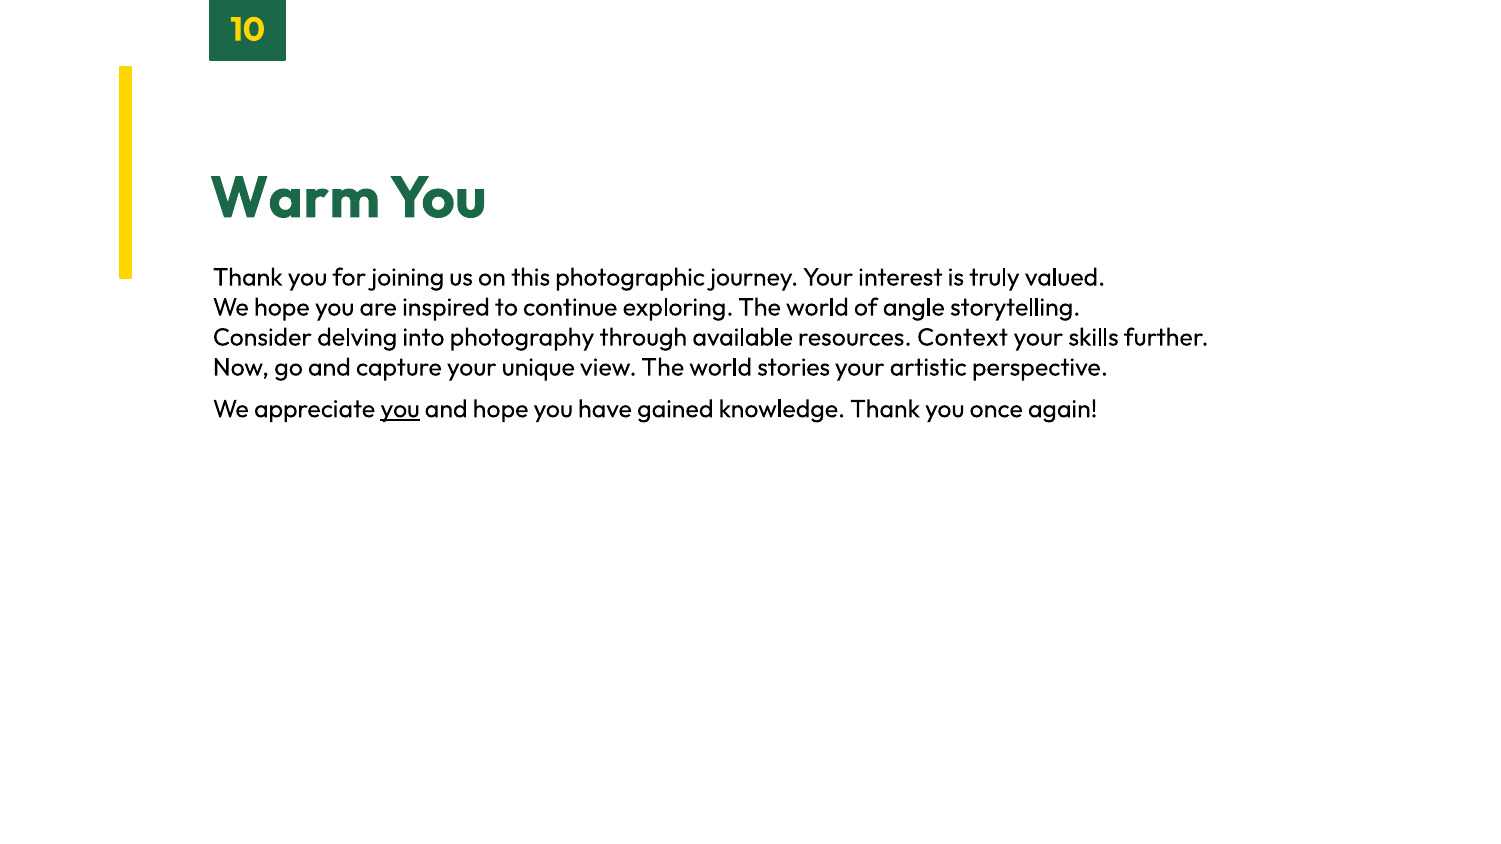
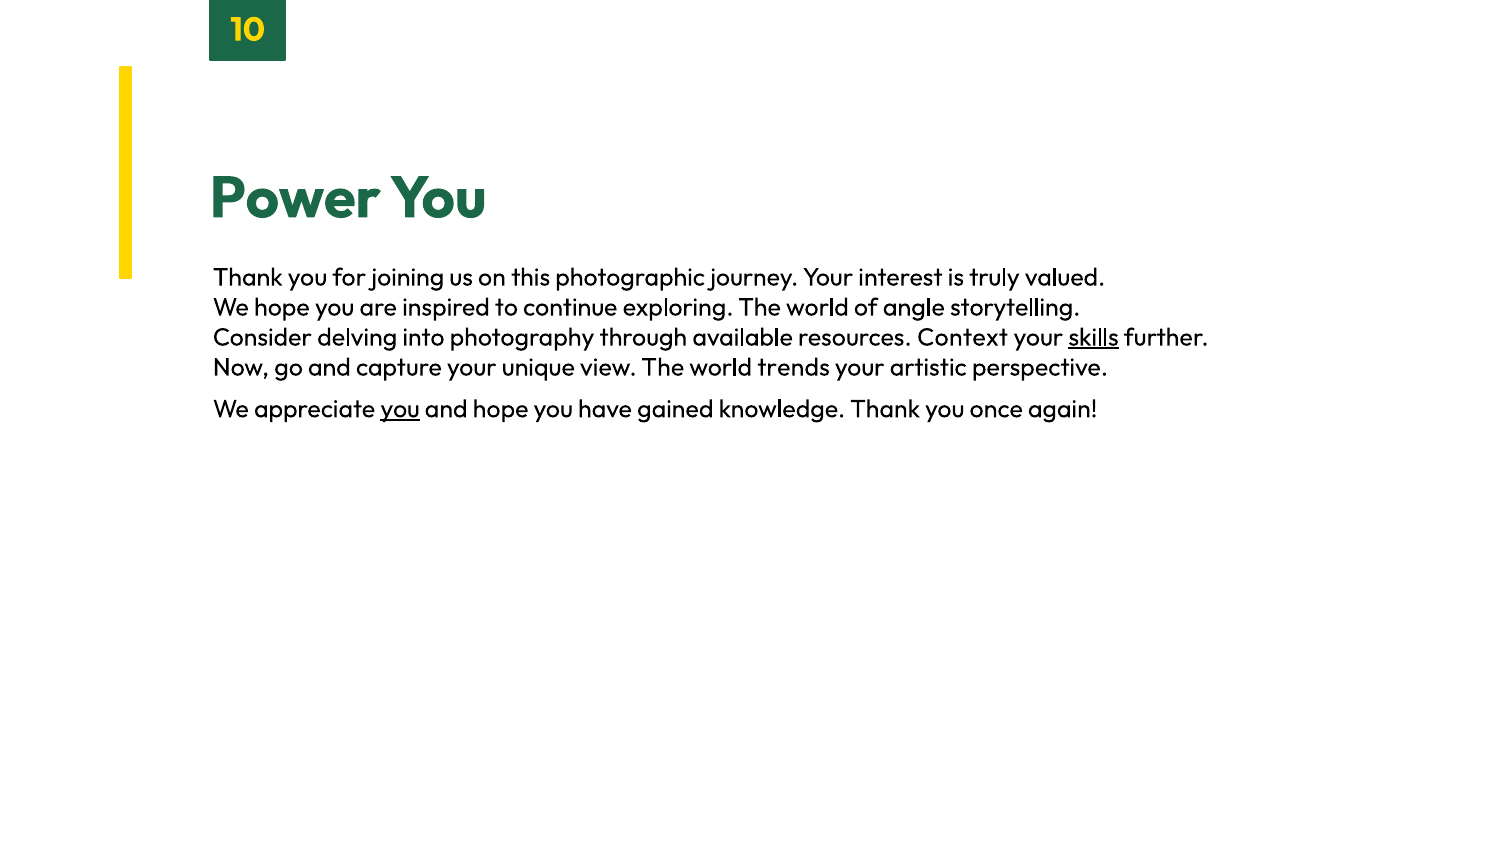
Warm: Warm -> Power (295, 198)
skills underline: none -> present (1094, 337)
stories: stories -> trends (794, 367)
